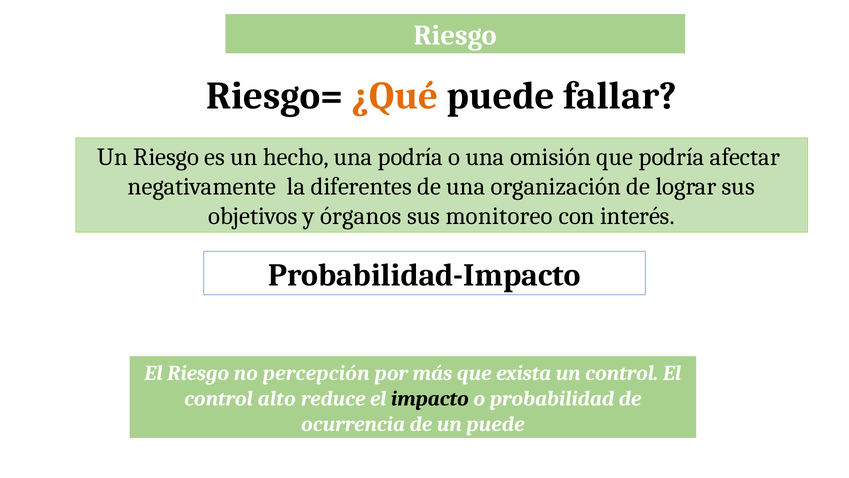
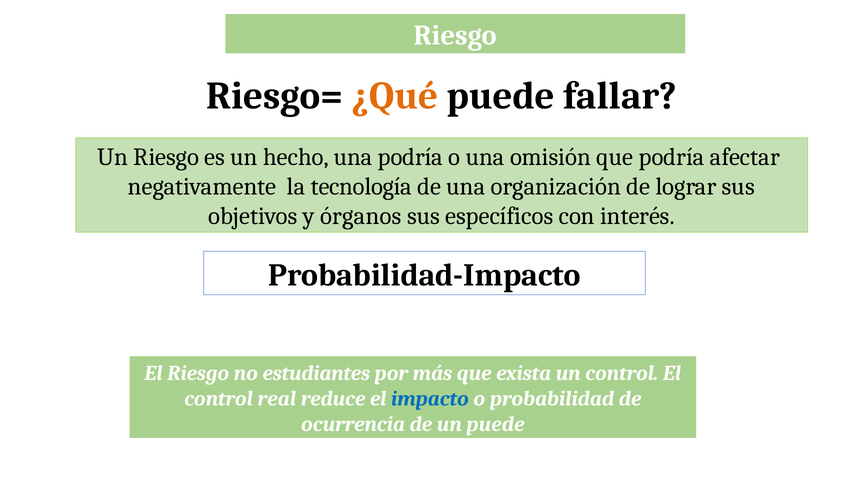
diferentes: diferentes -> tecnología (361, 186)
monitoreo: monitoreo -> específicos (499, 216)
percepción: percepción -> estudiantes (316, 373)
alto: alto -> real (277, 398)
impacto colour: black -> blue (430, 398)
